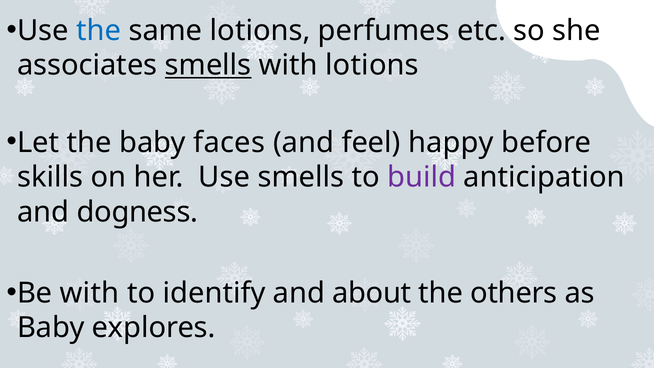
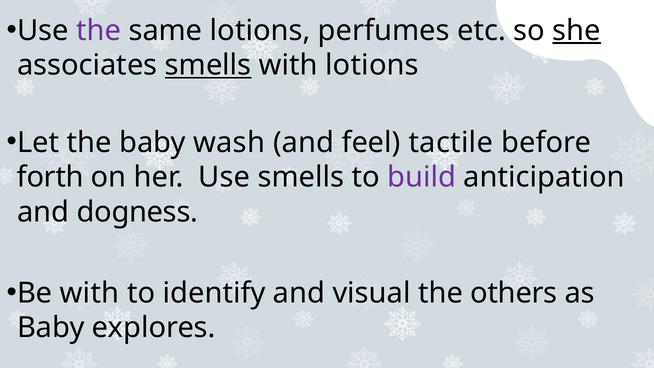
the colour: blue -> purple (99, 30)
she underline: none -> present (577, 30)
faces: faces -> wash (229, 142)
happy: happy -> tactile (451, 142)
skills: skills -> forth (50, 177)
about: about -> visual (372, 293)
